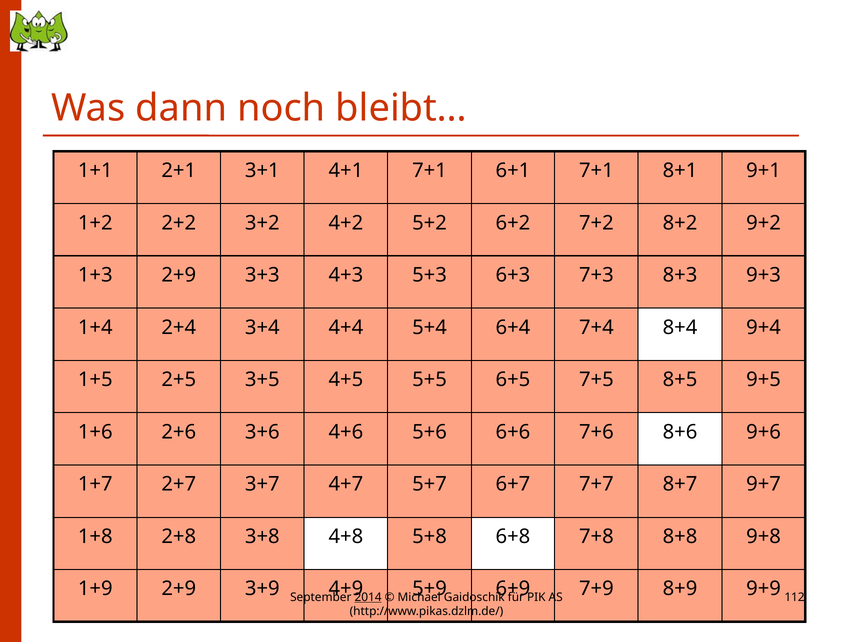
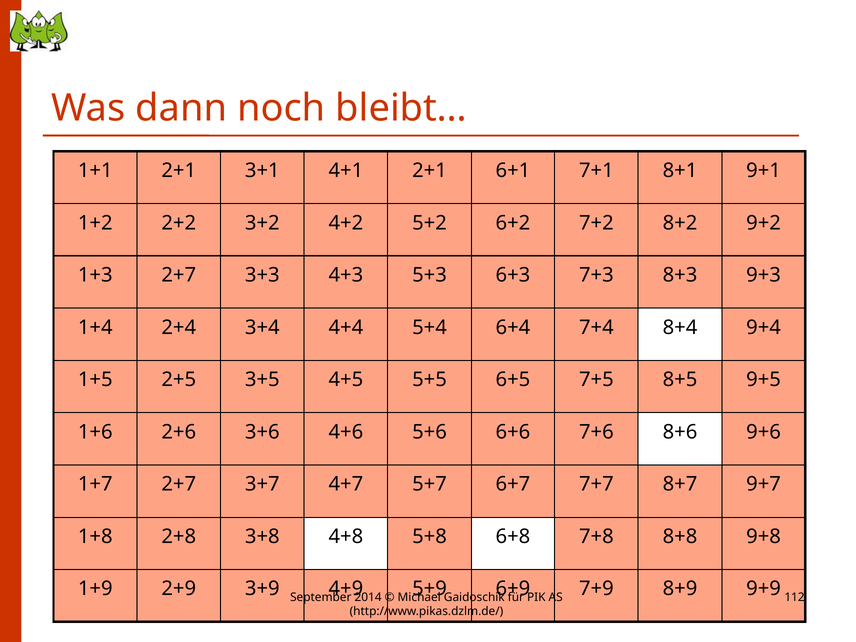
4+1 7+1: 7+1 -> 2+1 (429, 171)
1+3 2+9: 2+9 -> 2+7 (179, 275)
2014 underline: present -> none (368, 597)
